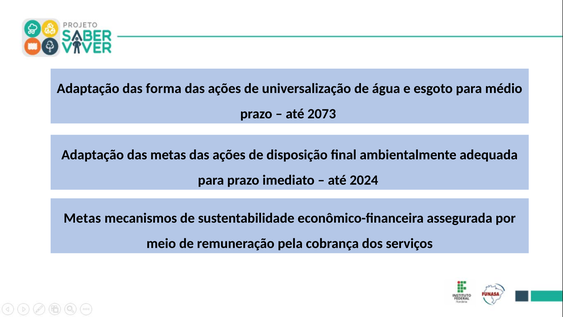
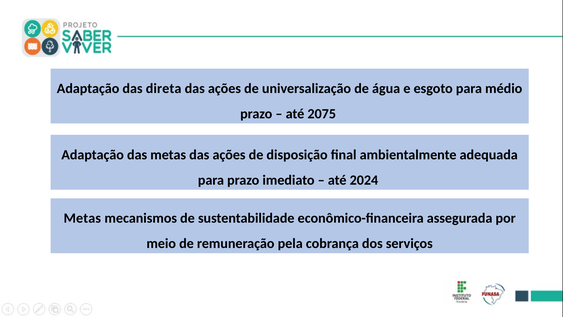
forma: forma -> direta (164, 88)
2073: 2073 -> 2075 (322, 114)
